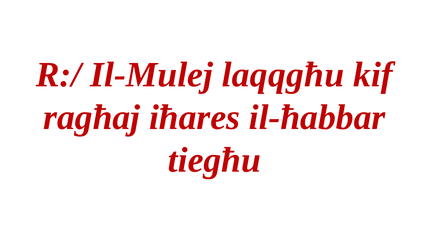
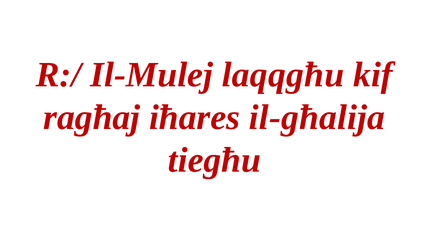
il-ħabbar: il-ħabbar -> il-għalija (317, 117)
